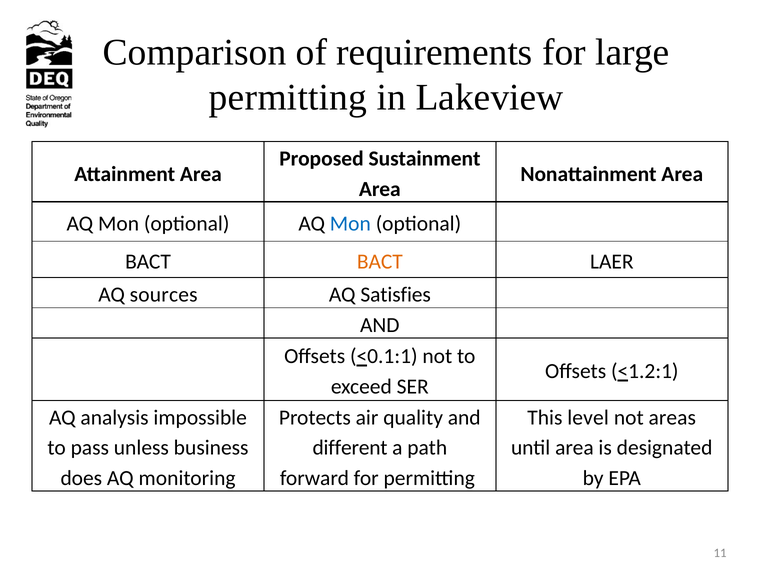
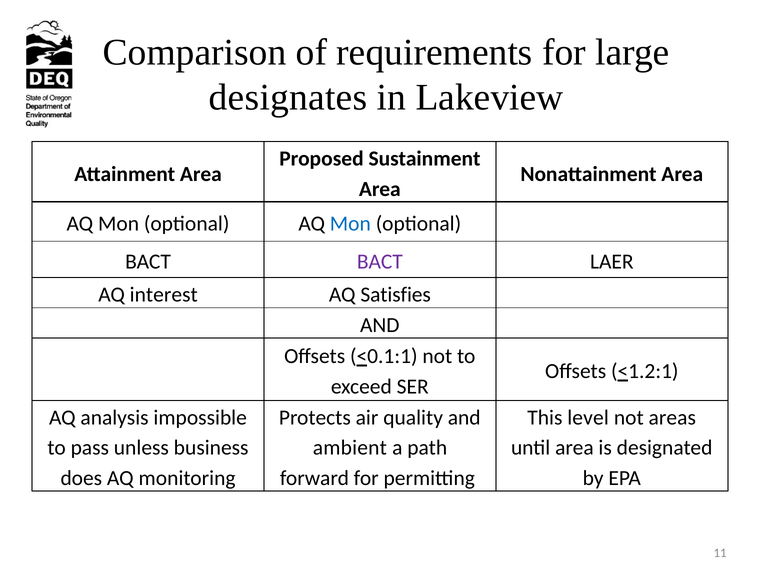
permitting: permitting -> designates (288, 97)
BACT colour: orange -> purple (380, 262)
sources: sources -> interest (164, 295)
different: different -> ambient (350, 448)
